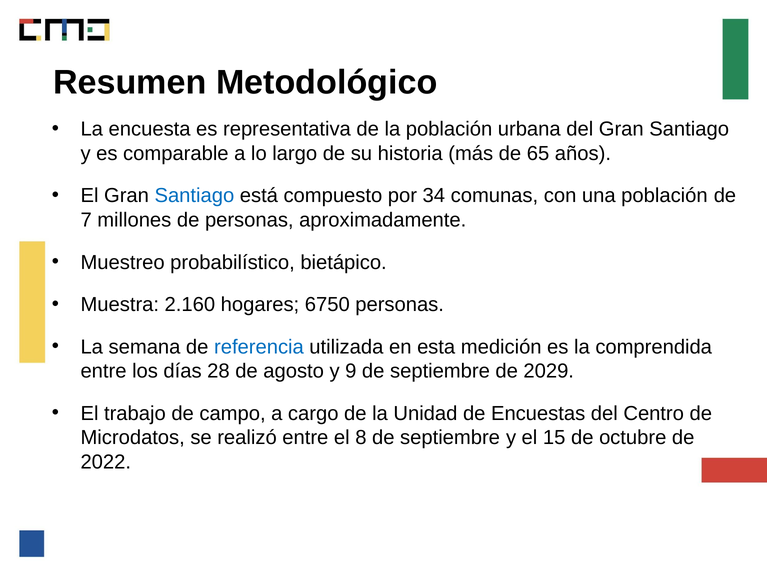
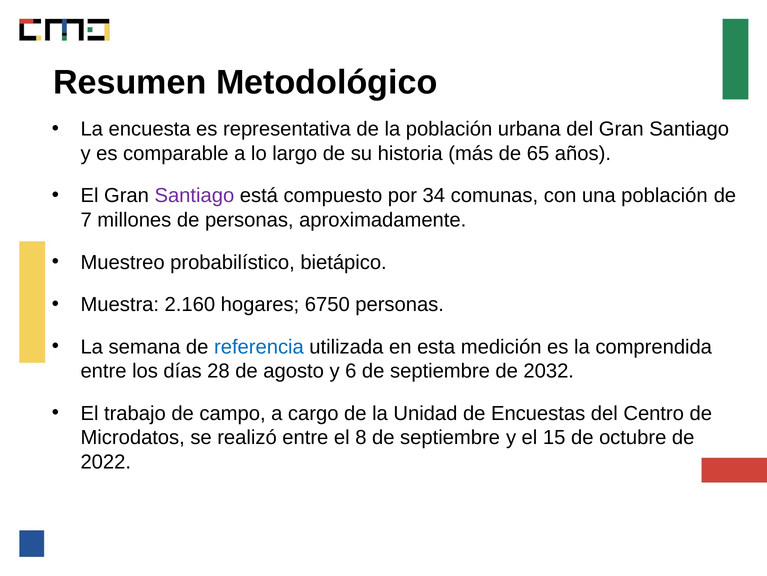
Santiago colour: blue -> purple (194, 196)
9: 9 -> 6 (351, 371)
2029: 2029 -> 2032 (549, 371)
